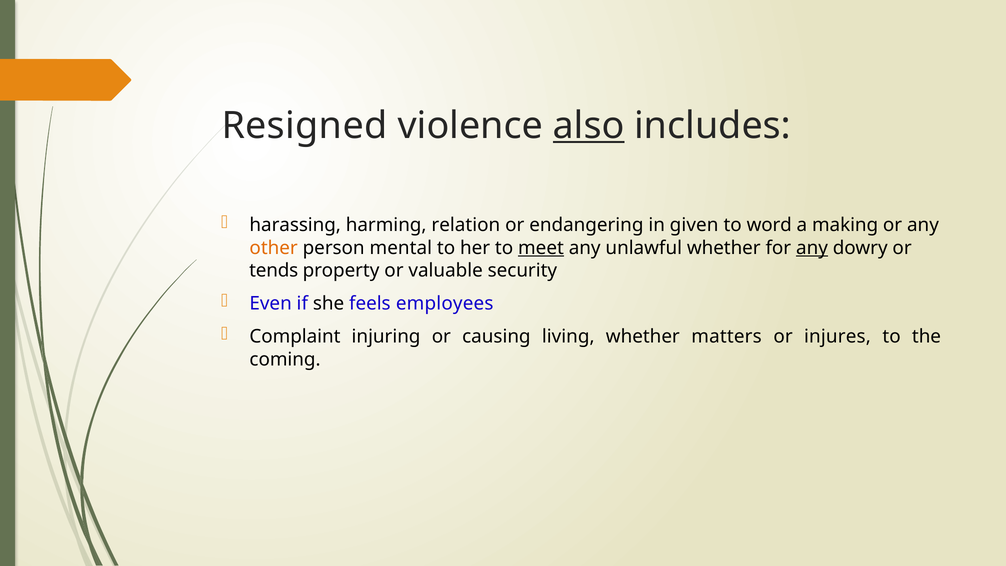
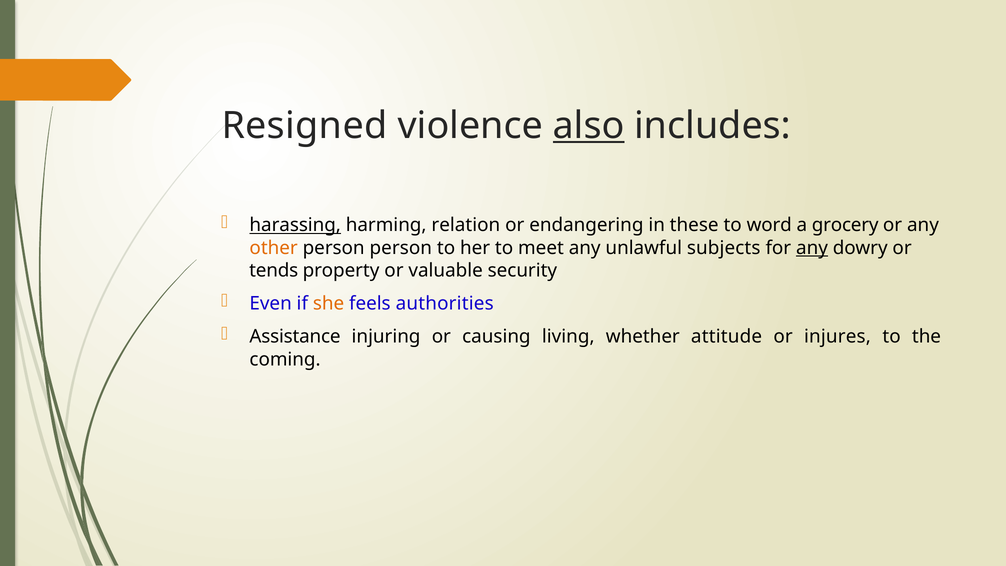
harassing underline: none -> present (295, 225)
given: given -> these (694, 225)
making: making -> grocery (845, 225)
person mental: mental -> person (401, 248)
meet underline: present -> none (541, 248)
unlawful whether: whether -> subjects (724, 248)
she colour: black -> orange (329, 304)
employees: employees -> authorities (445, 304)
Complaint: Complaint -> Assistance (295, 337)
matters: matters -> attitude (727, 337)
